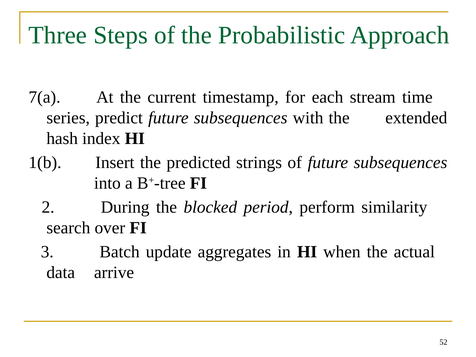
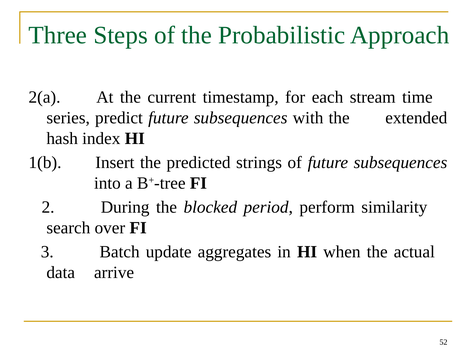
7(a: 7(a -> 2(a (45, 97)
